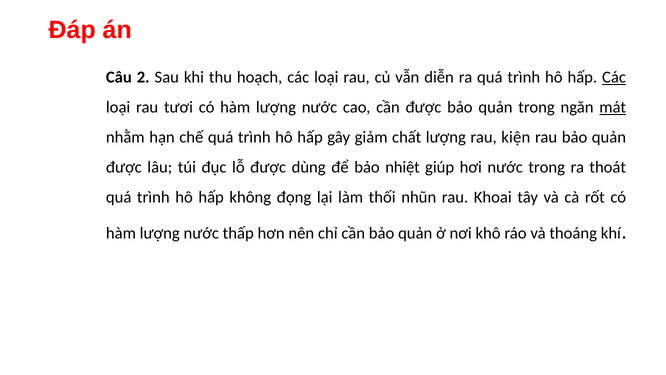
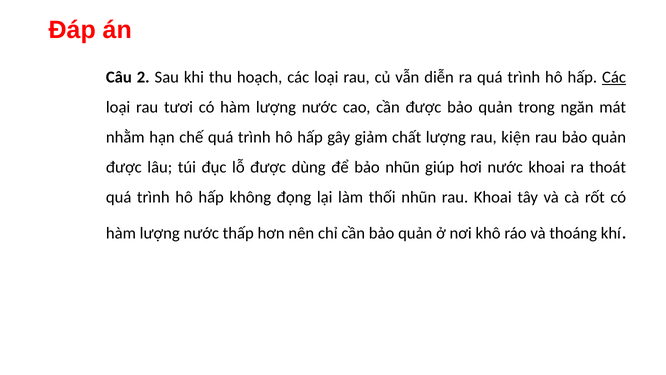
mát underline: present -> none (613, 107)
bảo nhiệt: nhiệt -> nhũn (403, 167)
nước trong: trong -> khoai (547, 167)
